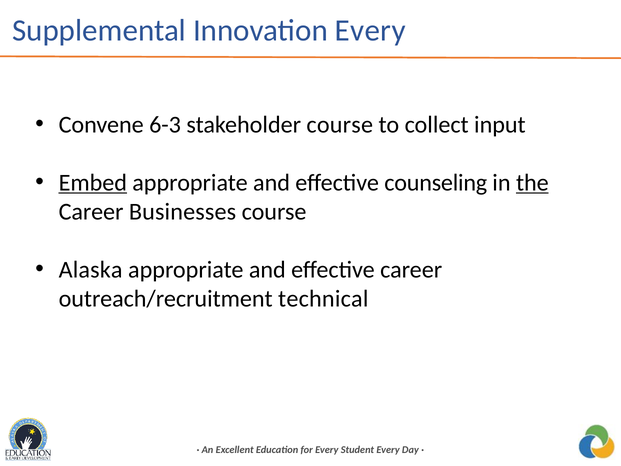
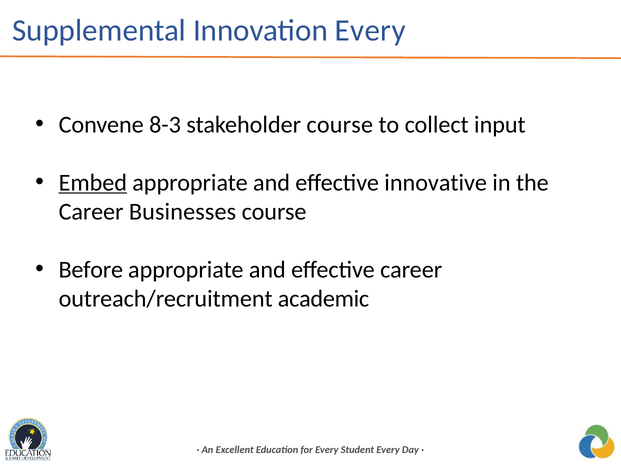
6-3: 6-3 -> 8-3 (165, 125)
counseling: counseling -> innovative (436, 183)
the underline: present -> none (532, 183)
Alaska: Alaska -> Before (91, 269)
technical: technical -> academic (324, 298)
